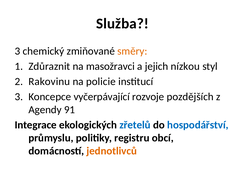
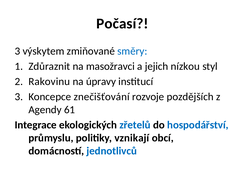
Služba: Služba -> Počasí (122, 24)
chemický: chemický -> výskytem (43, 51)
směry colour: orange -> blue (132, 51)
policie: policie -> úpravy (101, 82)
vyčerpávající: vyčerpávající -> znečišťování (102, 97)
91: 91 -> 61 (70, 110)
registru: registru -> vznikají (132, 139)
jednotlivců colour: orange -> blue (112, 152)
